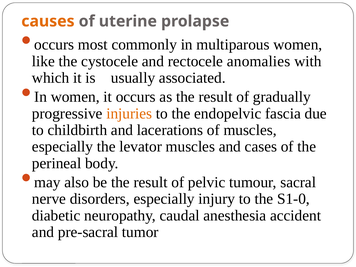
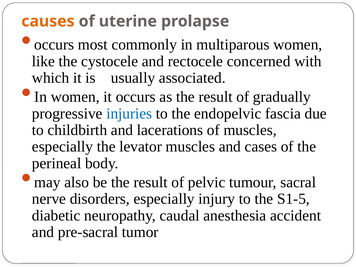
anomalies: anomalies -> concerned (259, 61)
injuries colour: orange -> blue (129, 113)
S1-0: S1-0 -> S1-5 (293, 199)
